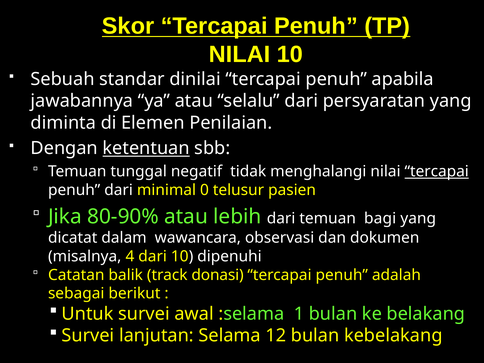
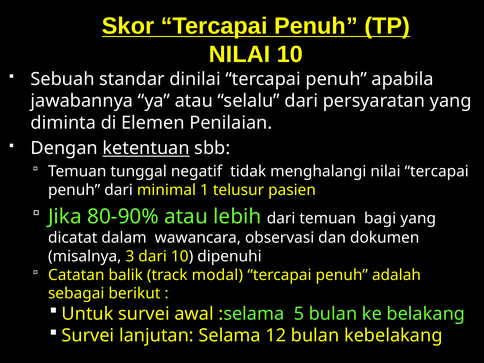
tercapai underline: present -> none (437, 171)
0: 0 -> 1 (204, 190)
4: 4 -> 3 (130, 256)
donasi: donasi -> modal (217, 275)
1: 1 -> 5 (299, 314)
